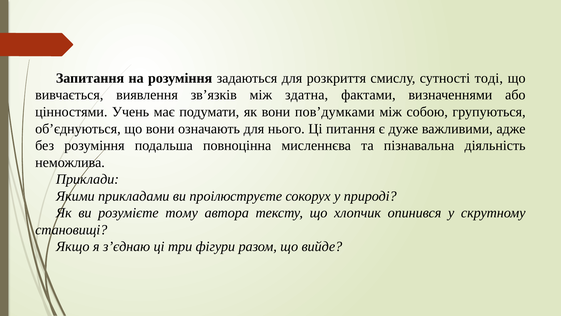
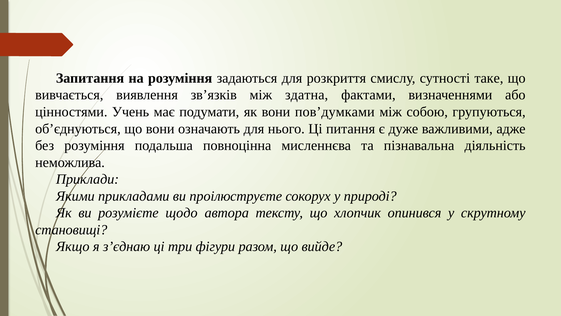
тоді: тоді -> таке (489, 78)
тому: тому -> щодо (182, 213)
